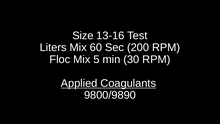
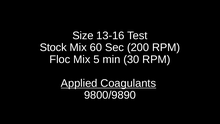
Liters: Liters -> Stock (53, 47)
